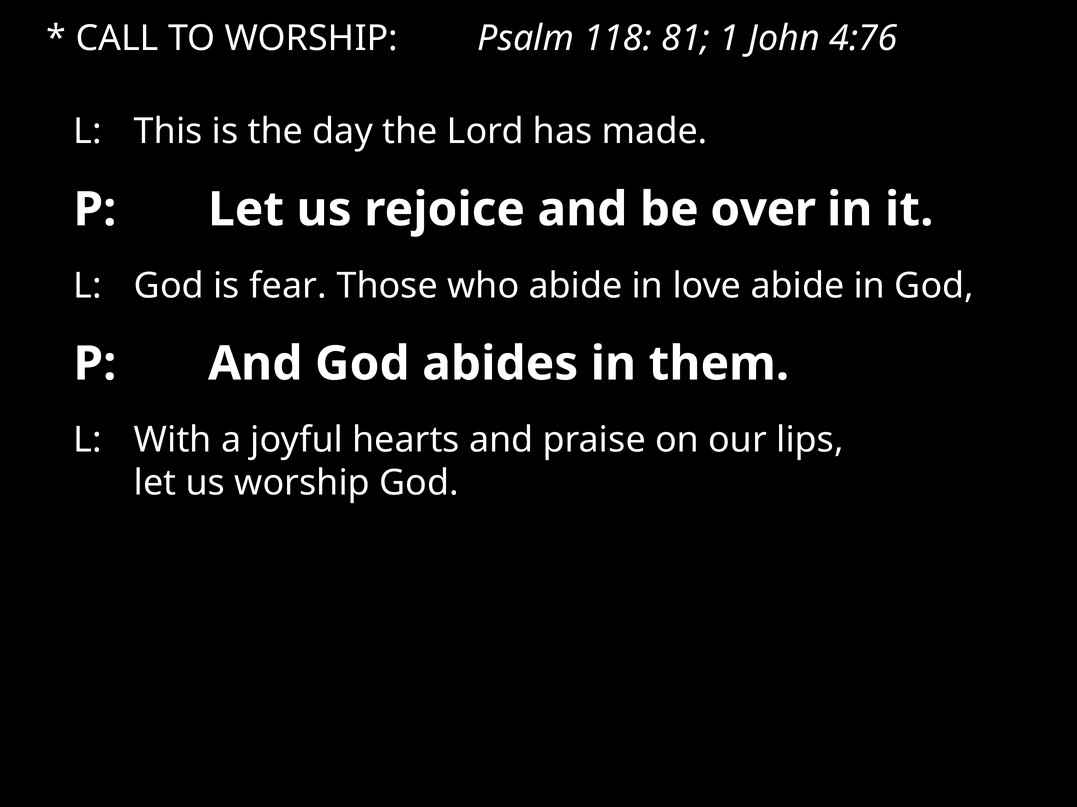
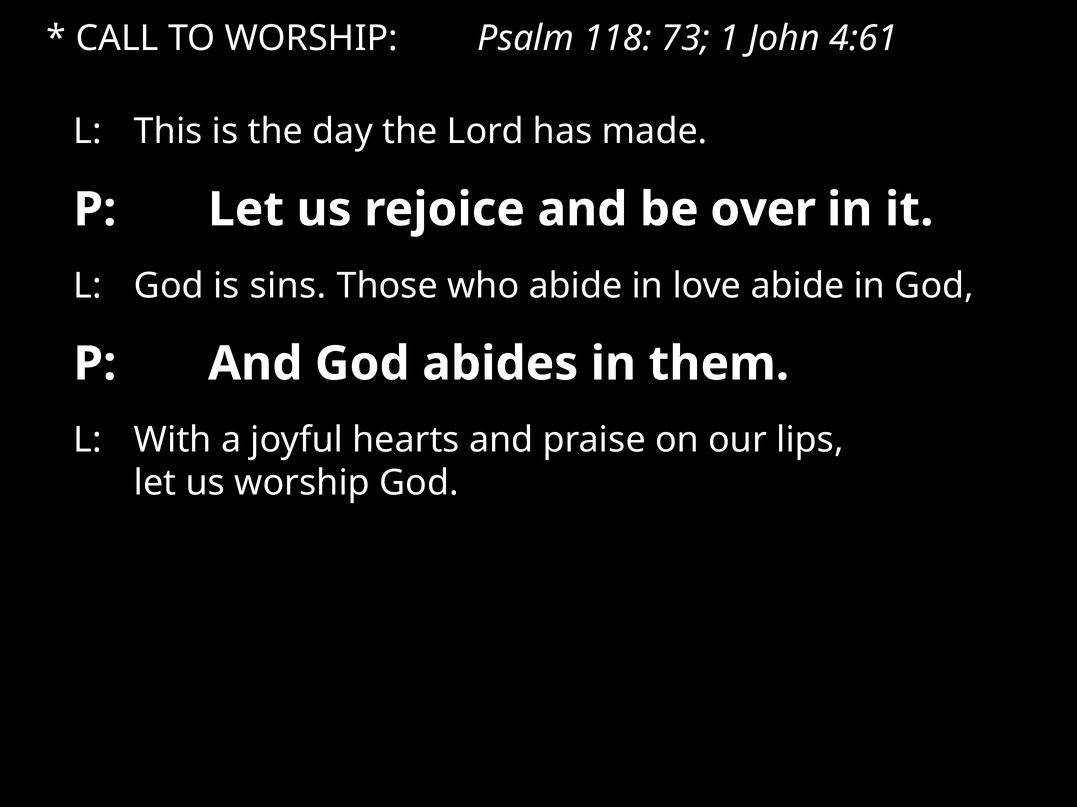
81: 81 -> 73 (686, 38)
4:76: 4:76 -> 4:61 (864, 38)
fear: fear -> sins (288, 286)
